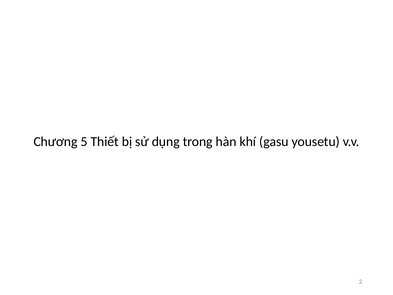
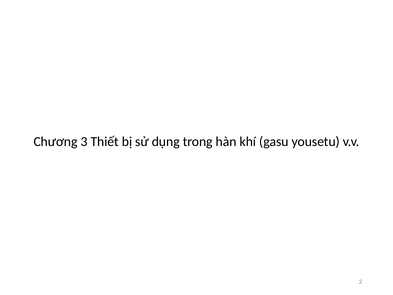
5: 5 -> 3 (84, 141)
